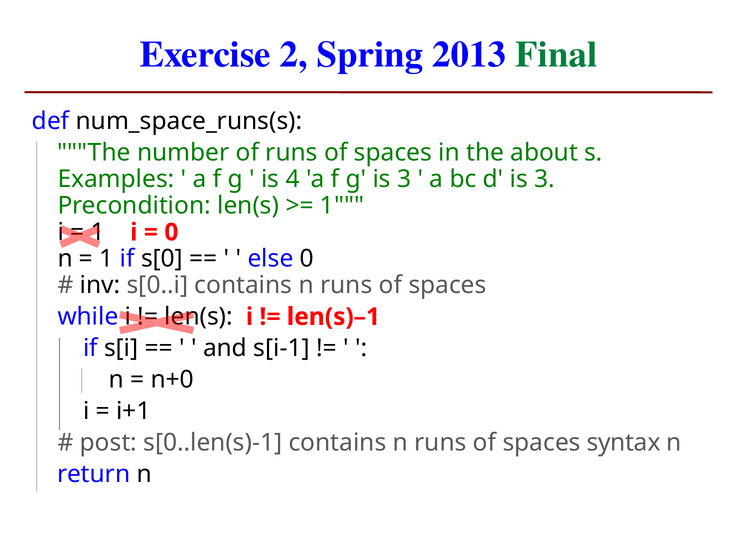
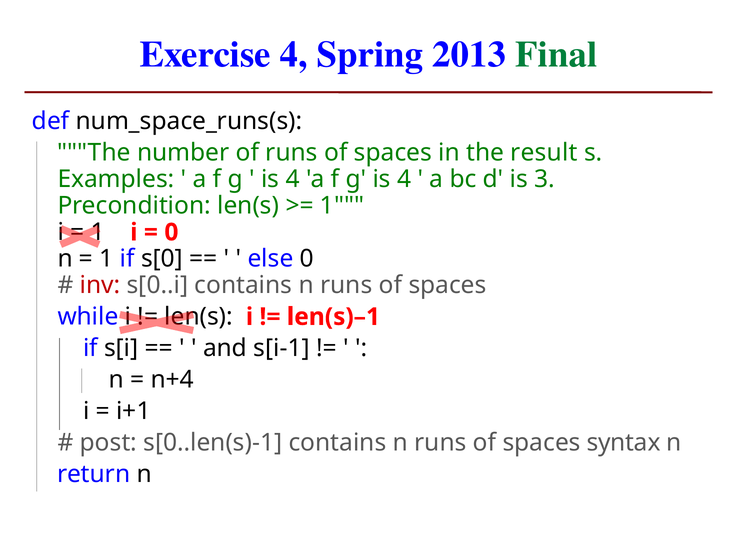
Exercise 2: 2 -> 4 (294, 55)
about: about -> result (544, 153)
g is 3: 3 -> 4 (404, 179)
inv colour: black -> red (100, 285)
n+0: n+0 -> n+4 (172, 380)
